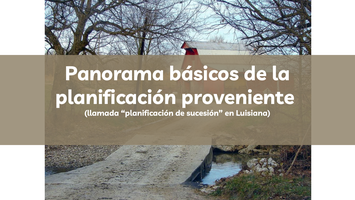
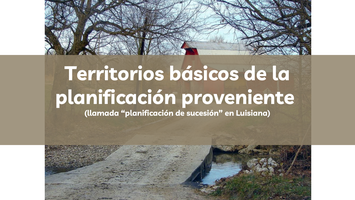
Panorama: Panorama -> Territorios (115, 74)
